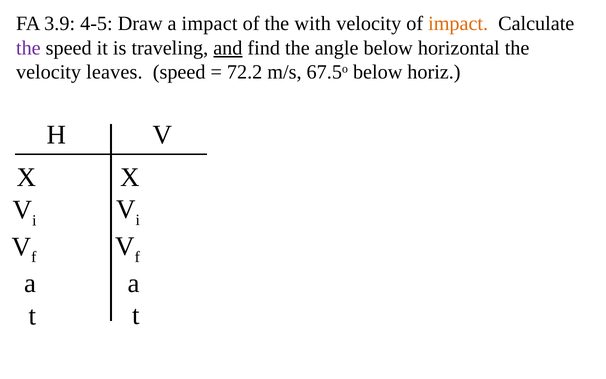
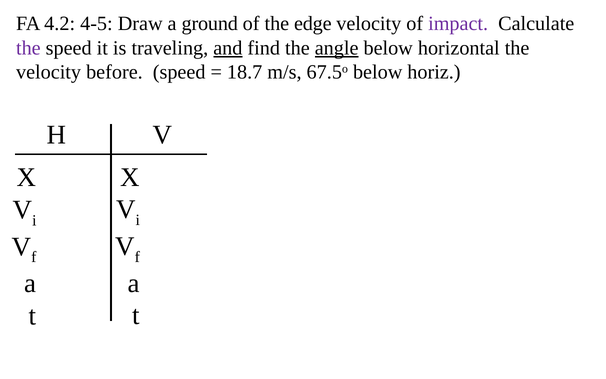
3.9: 3.9 -> 4.2 (60, 24)
a impact: impact -> ground (210, 24)
with: with -> edge (313, 24)
impact colour: orange -> purple (458, 24)
angle underline: none -> present (337, 48)
leaves: leaves -> before (114, 72)
72.2: 72.2 -> 18.7 (245, 72)
